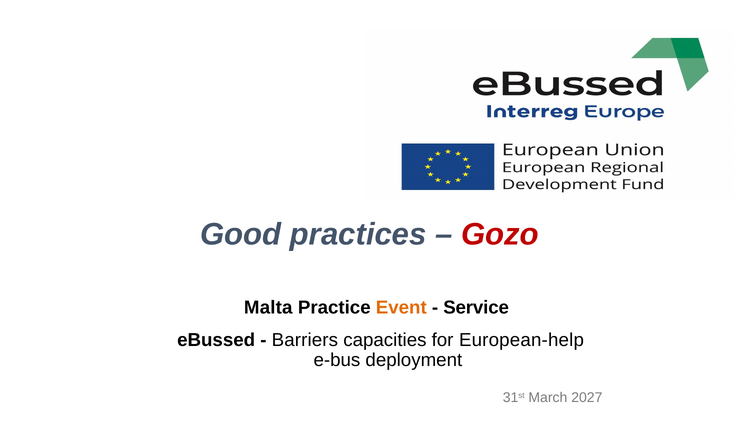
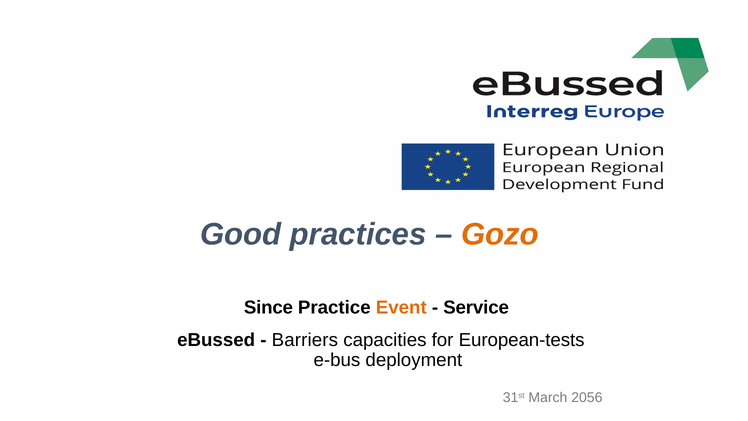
Gozo colour: red -> orange (500, 234)
Malta: Malta -> Since (268, 307)
European-help: European-help -> European-tests (522, 340)
2027: 2027 -> 2056 (587, 397)
